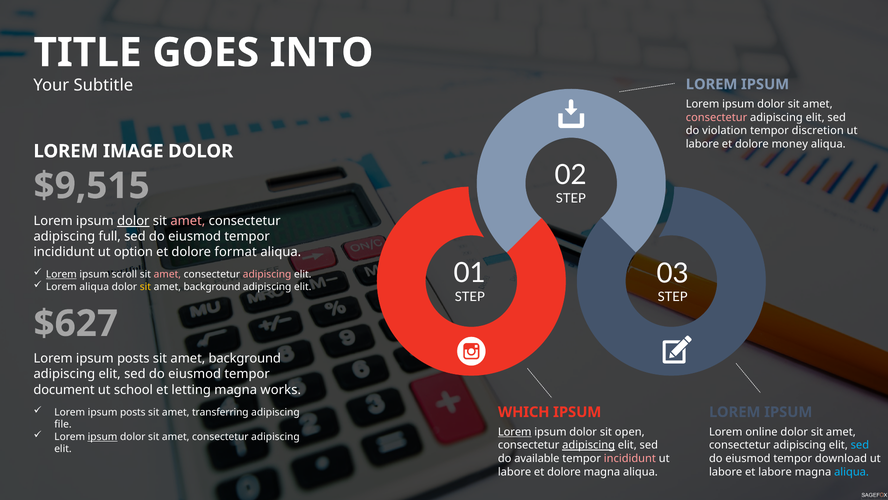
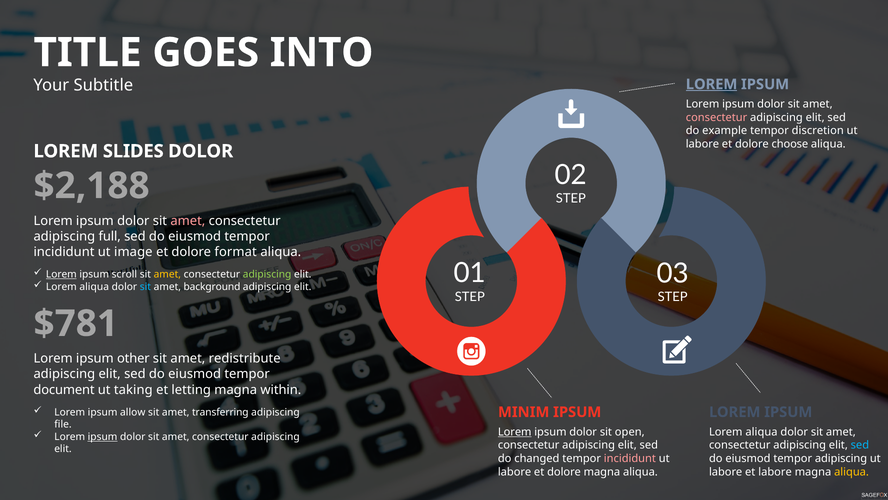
LOREM underline: none -> present (712, 84)
violation: violation -> example (725, 131)
money: money -> choose (790, 144)
IMAGE: IMAGE -> SLIDES (133, 151)
$9,515: $9,515 -> $2,188 (92, 186)
dolor underline: present -> none (133, 221)
option: option -> image (133, 252)
amet colour: pink -> yellow (167, 274)
adipiscing colour: pink -> light green (267, 274)
sit colour: yellow -> light blue (145, 286)
$627: $627 -> $781 (76, 323)
posts: posts -> other (133, 358)
background: background -> redistribute (245, 358)
school: school -> taking (133, 389)
works: works -> within (281, 389)
posts: posts -> allow (133, 412)
WHICH: WHICH -> MINIM (524, 412)
online: online -> aliqua (761, 431)
adipiscing underline: present -> none (589, 445)
available: available -> changed (537, 458)
tempor download: download -> adipiscing (841, 458)
aliqua colour: light blue -> yellow (852, 471)
